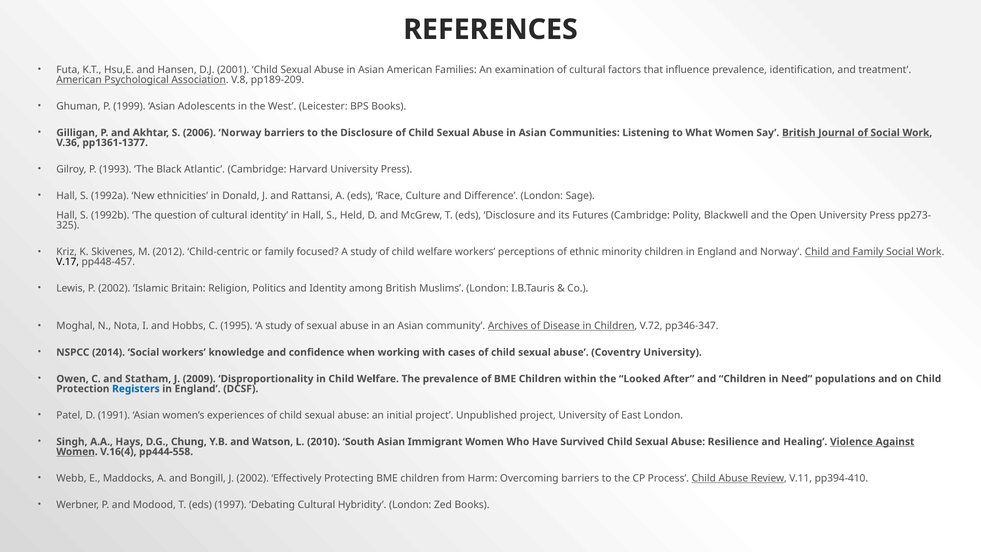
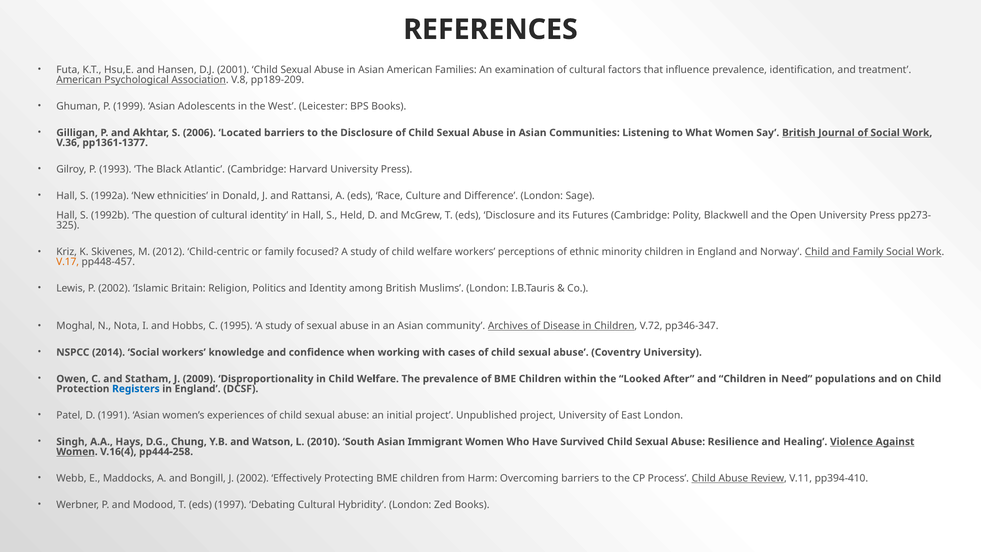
2006 Norway: Norway -> Located (240, 133)
V.17 colour: black -> orange (68, 262)
pp444-558: pp444-558 -> pp444-258 (166, 452)
